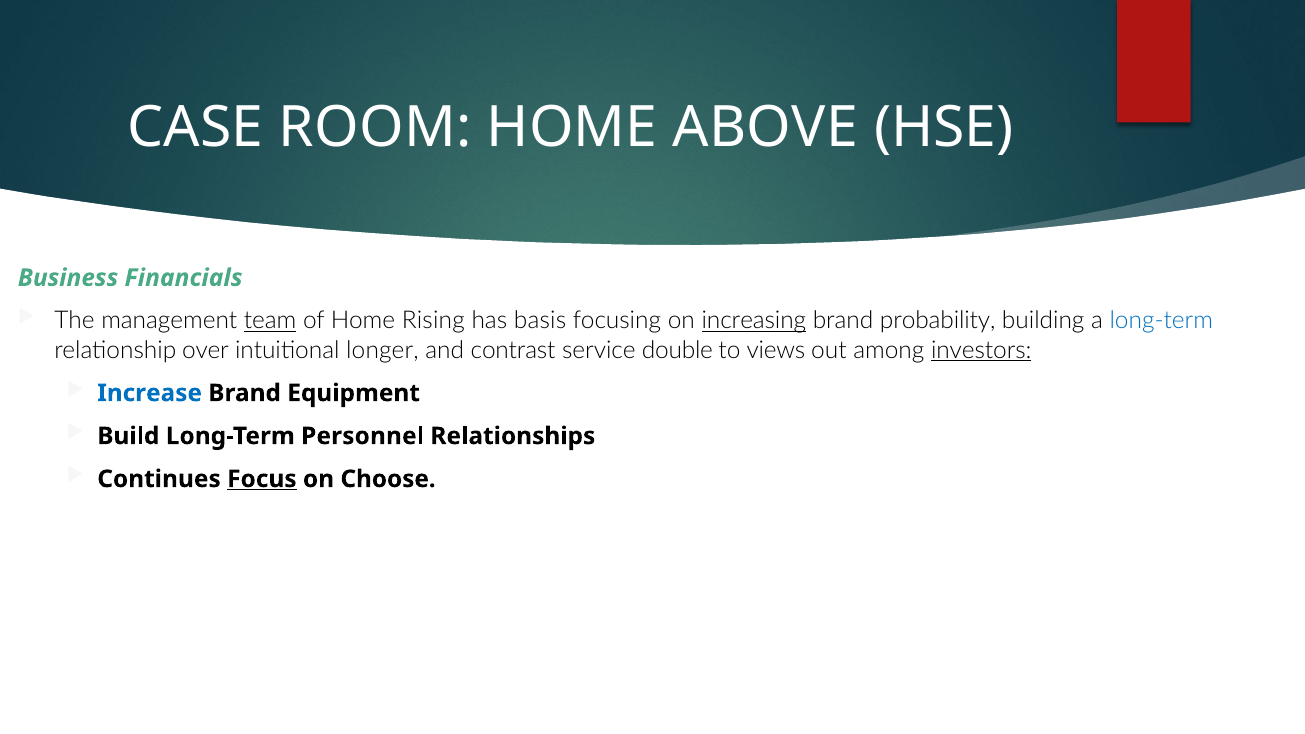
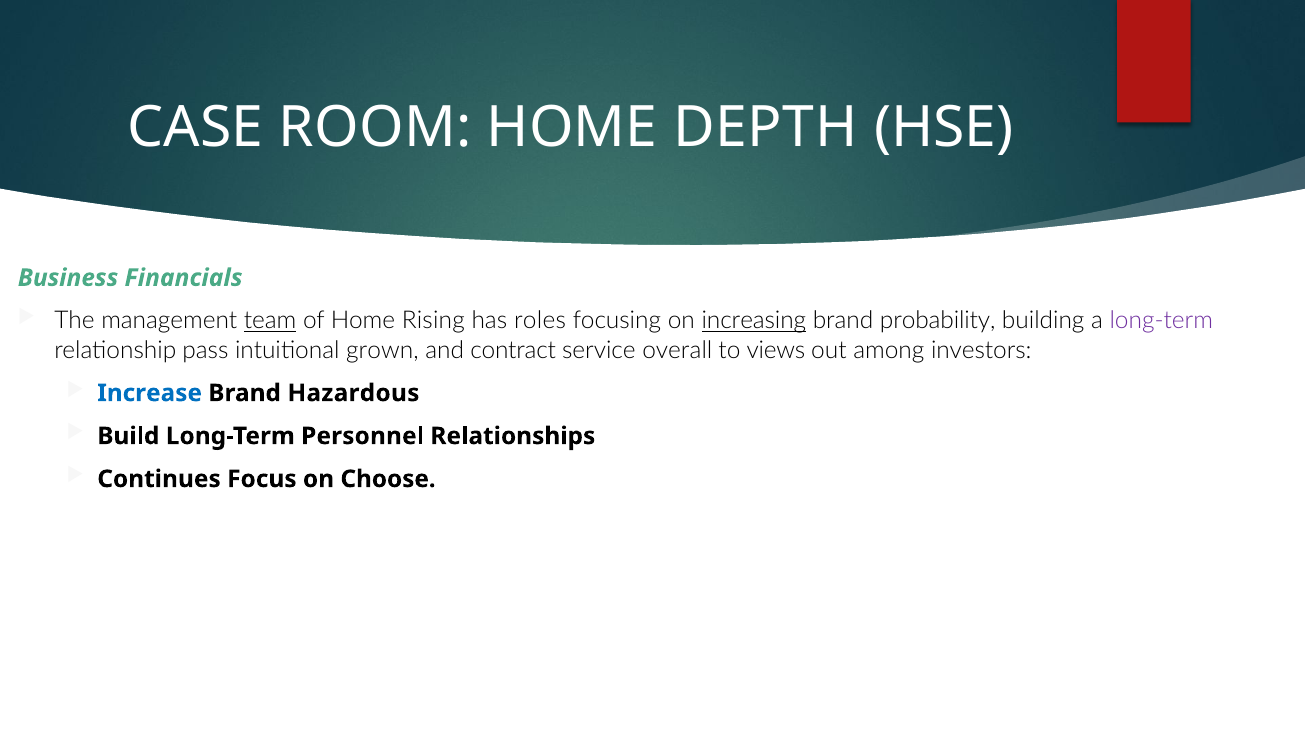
ABOVE: ABOVE -> DEPTH (765, 127)
basis: basis -> roles (540, 321)
long-term colour: blue -> purple (1161, 321)
over: over -> pass (205, 350)
longer: longer -> grown (382, 350)
contrast: contrast -> contract (513, 350)
double: double -> overall (677, 350)
investors underline: present -> none (981, 350)
Equipment: Equipment -> Hazardous (353, 393)
Focus underline: present -> none (262, 479)
